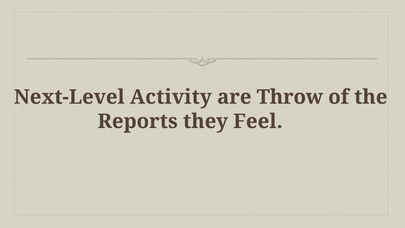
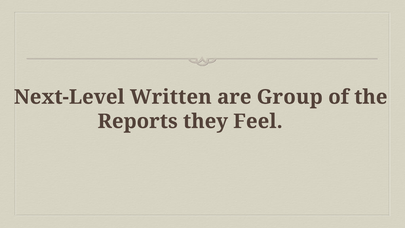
Activity: Activity -> Written (171, 97)
Throw: Throw -> Group (290, 97)
